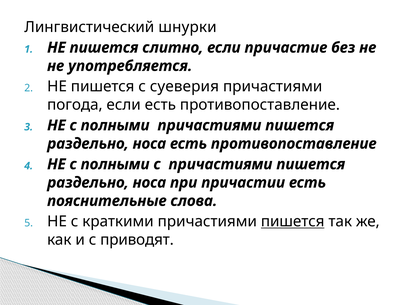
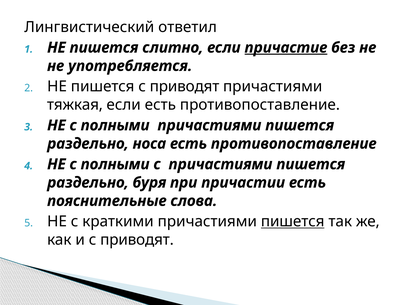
шнурки: шнурки -> ответил (188, 27)
причастие underline: none -> present (286, 48)
пишется с суеверия: суеверия -> приводят (185, 86)
погода: погода -> тяжкая (75, 105)
носа: носа -> буря (149, 182)
